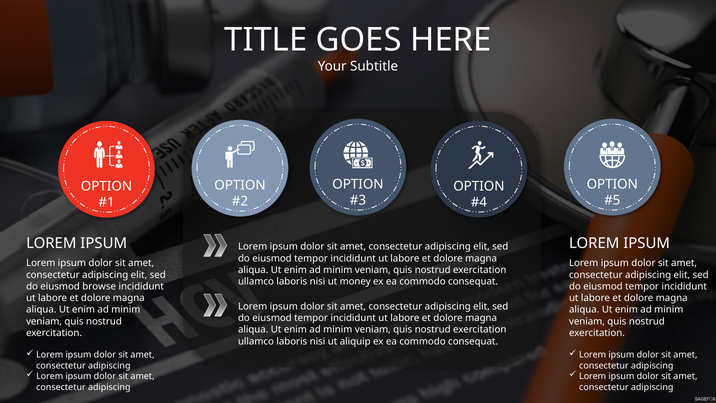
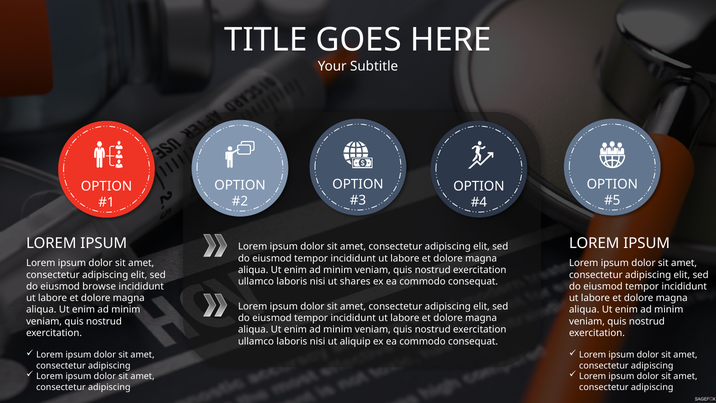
money: money -> shares (355, 281)
